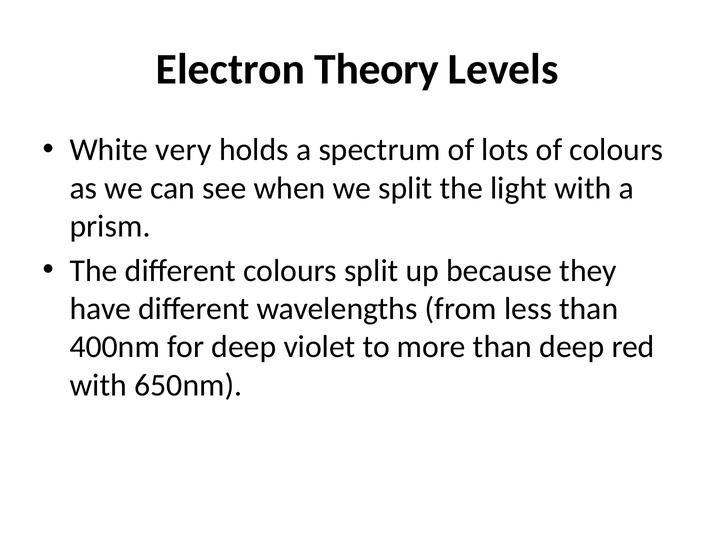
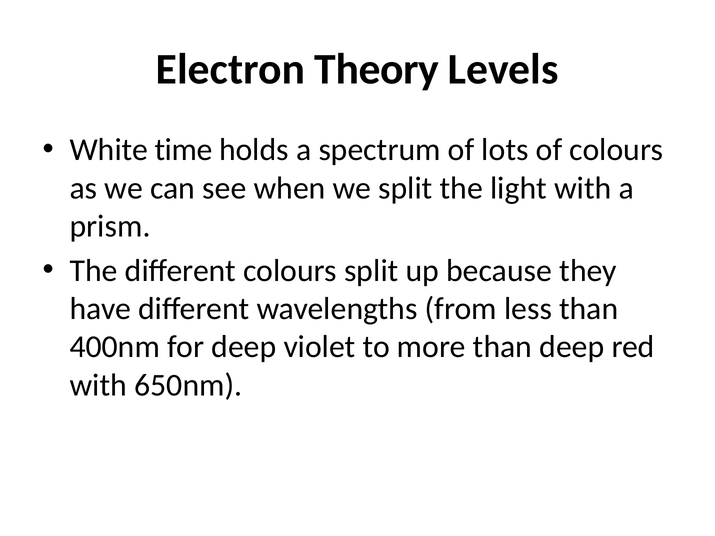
very: very -> time (184, 150)
